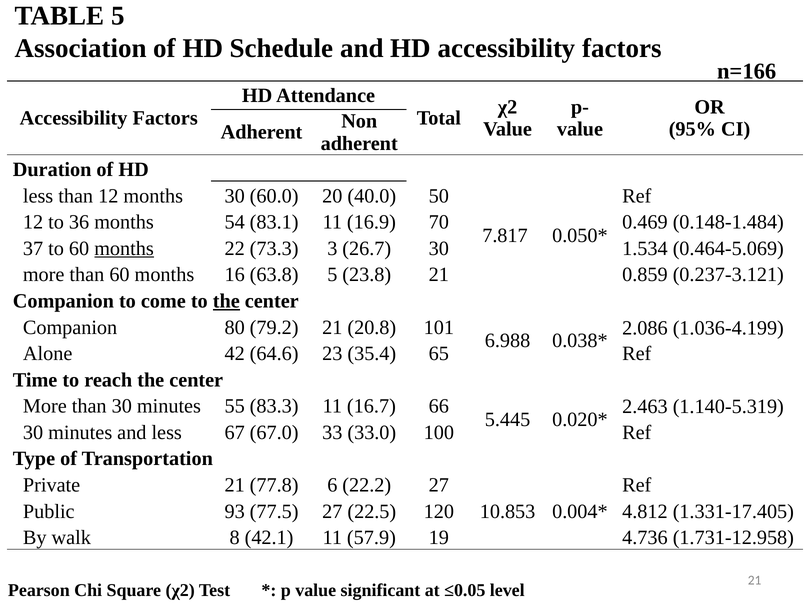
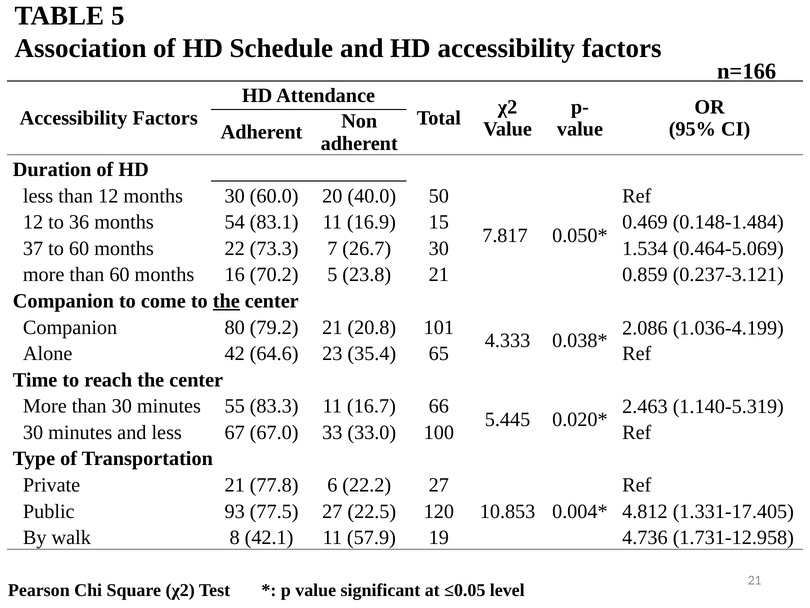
70: 70 -> 15 (439, 222)
months underline: present -> none (124, 248)
3: 3 -> 7 (332, 248)
63.8: 63.8 -> 70.2 (274, 274)
6.988: 6.988 -> 4.333 (508, 340)
